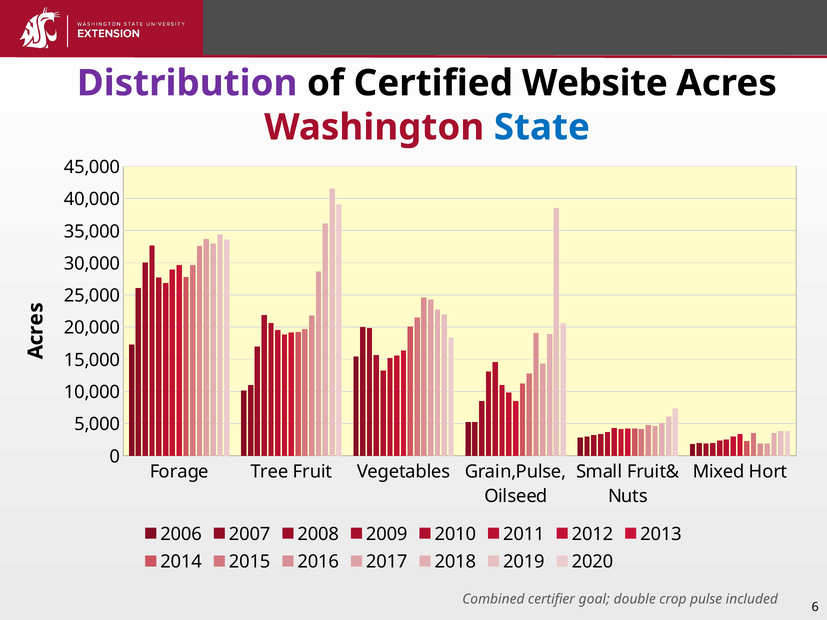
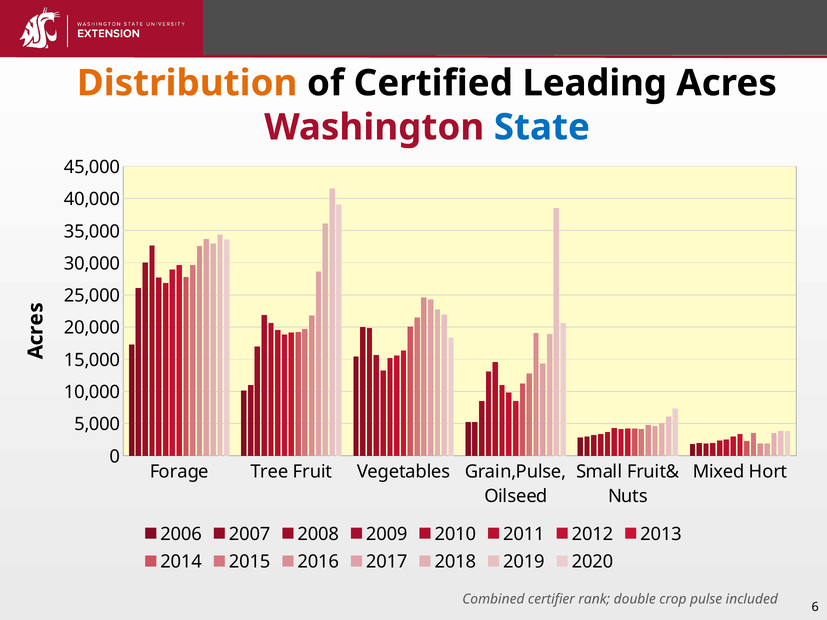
Distribution colour: purple -> orange (187, 83)
Website: Website -> Leading (595, 83)
goal: goal -> rank (594, 599)
